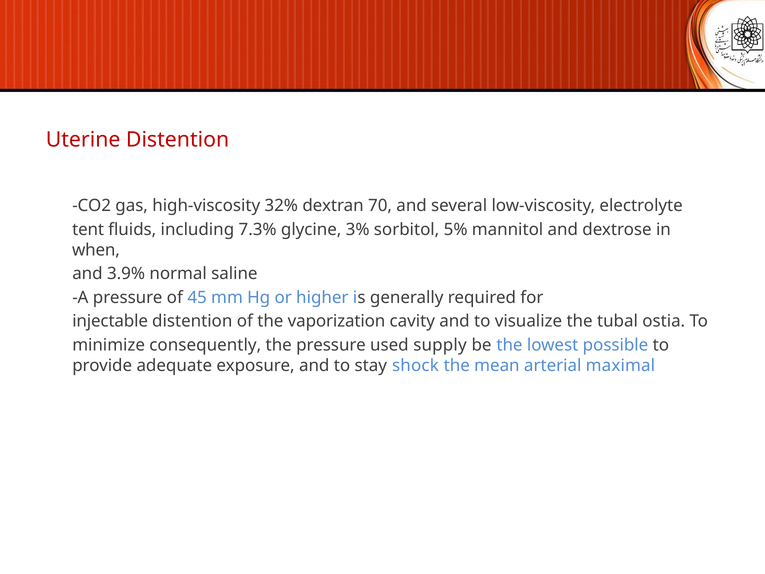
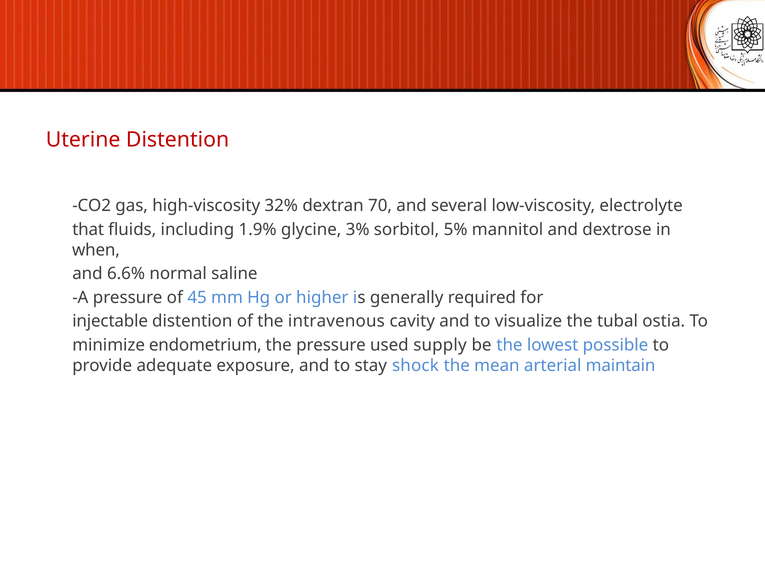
tent: tent -> that (88, 229)
7.3%: 7.3% -> 1.9% (258, 229)
3.9%: 3.9% -> 6.6% (126, 274)
vaporization: vaporization -> intravenous (336, 321)
consequently: consequently -> endometrium (205, 345)
maximal: maximal -> maintain (621, 365)
